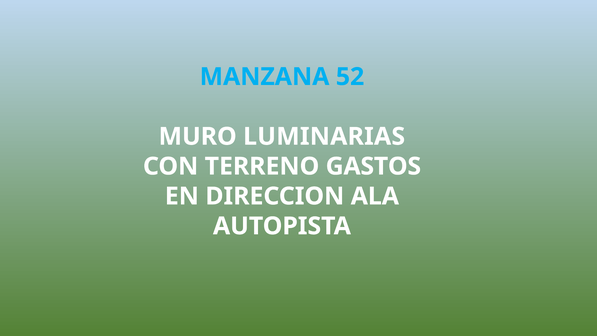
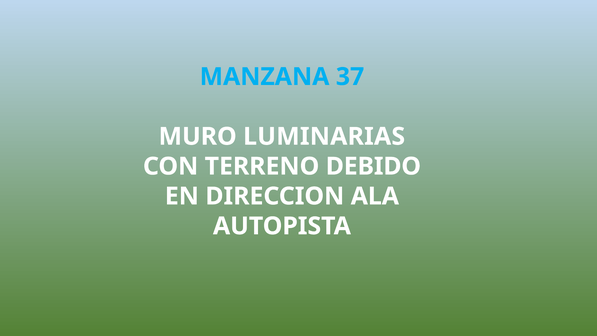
52: 52 -> 37 (350, 77)
GASTOS: GASTOS -> DEBIDO (373, 166)
